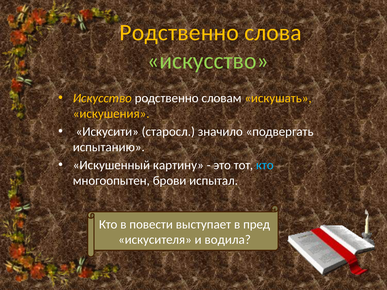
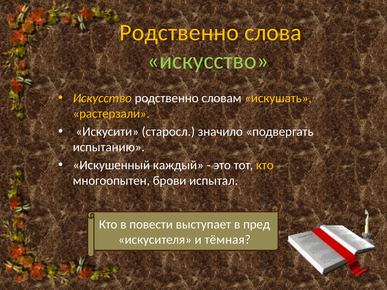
искушения: искушения -> растерзали (111, 114)
картину: картину -> каждый (178, 165)
кто colour: light blue -> yellow (265, 165)
водила: водила -> тёмная (228, 240)
